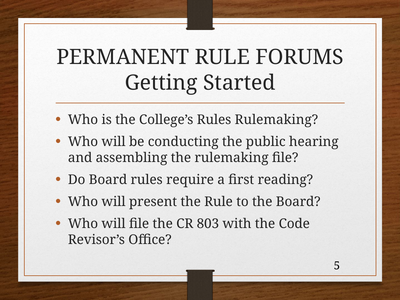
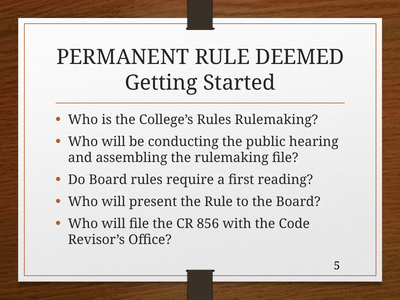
FORUMS: FORUMS -> DEEMED (300, 57)
803: 803 -> 856 (208, 224)
